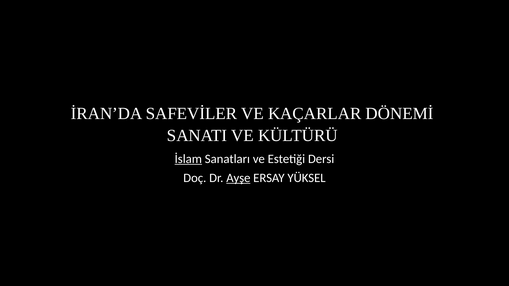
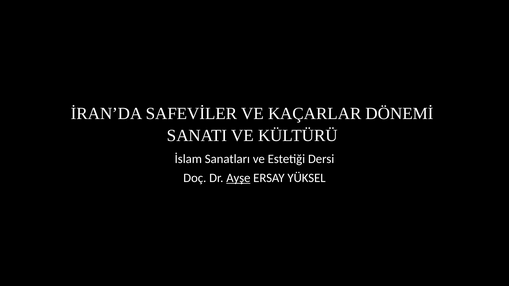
İslam underline: present -> none (188, 159)
